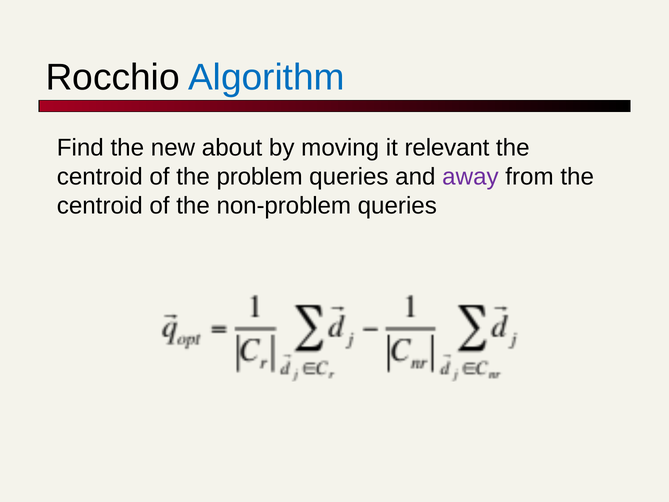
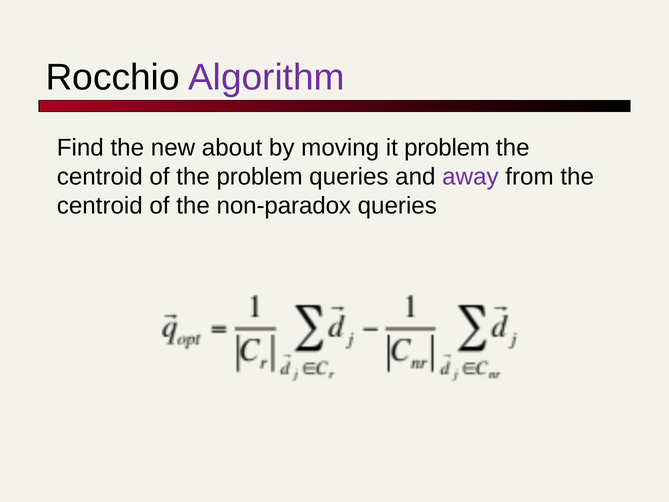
Algorithm colour: blue -> purple (266, 77)
it relevant: relevant -> problem (447, 148)
non-problem: non-problem -> non-paradox (284, 206)
